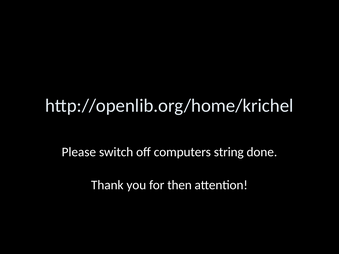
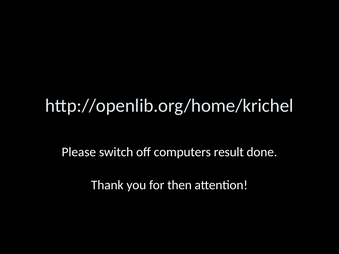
string: string -> result (229, 152)
